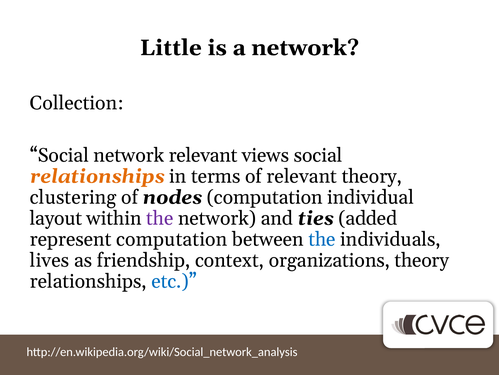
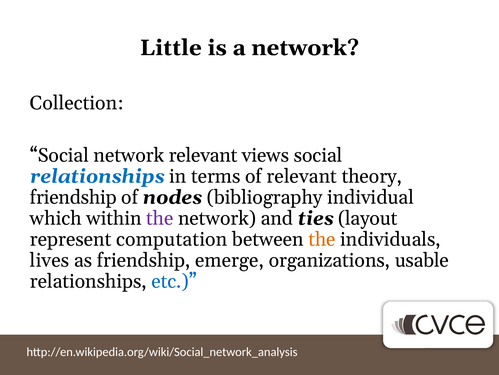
relationships colour: orange -> blue (97, 176)
clustering: clustering -> friendship (73, 197)
nodes computation: computation -> bibliography (265, 197)
layout: layout -> which (56, 218)
added: added -> layout (368, 218)
the colour: blue -> orange (322, 239)
context: context -> emerge (230, 260)
organizations theory: theory -> usable (422, 260)
